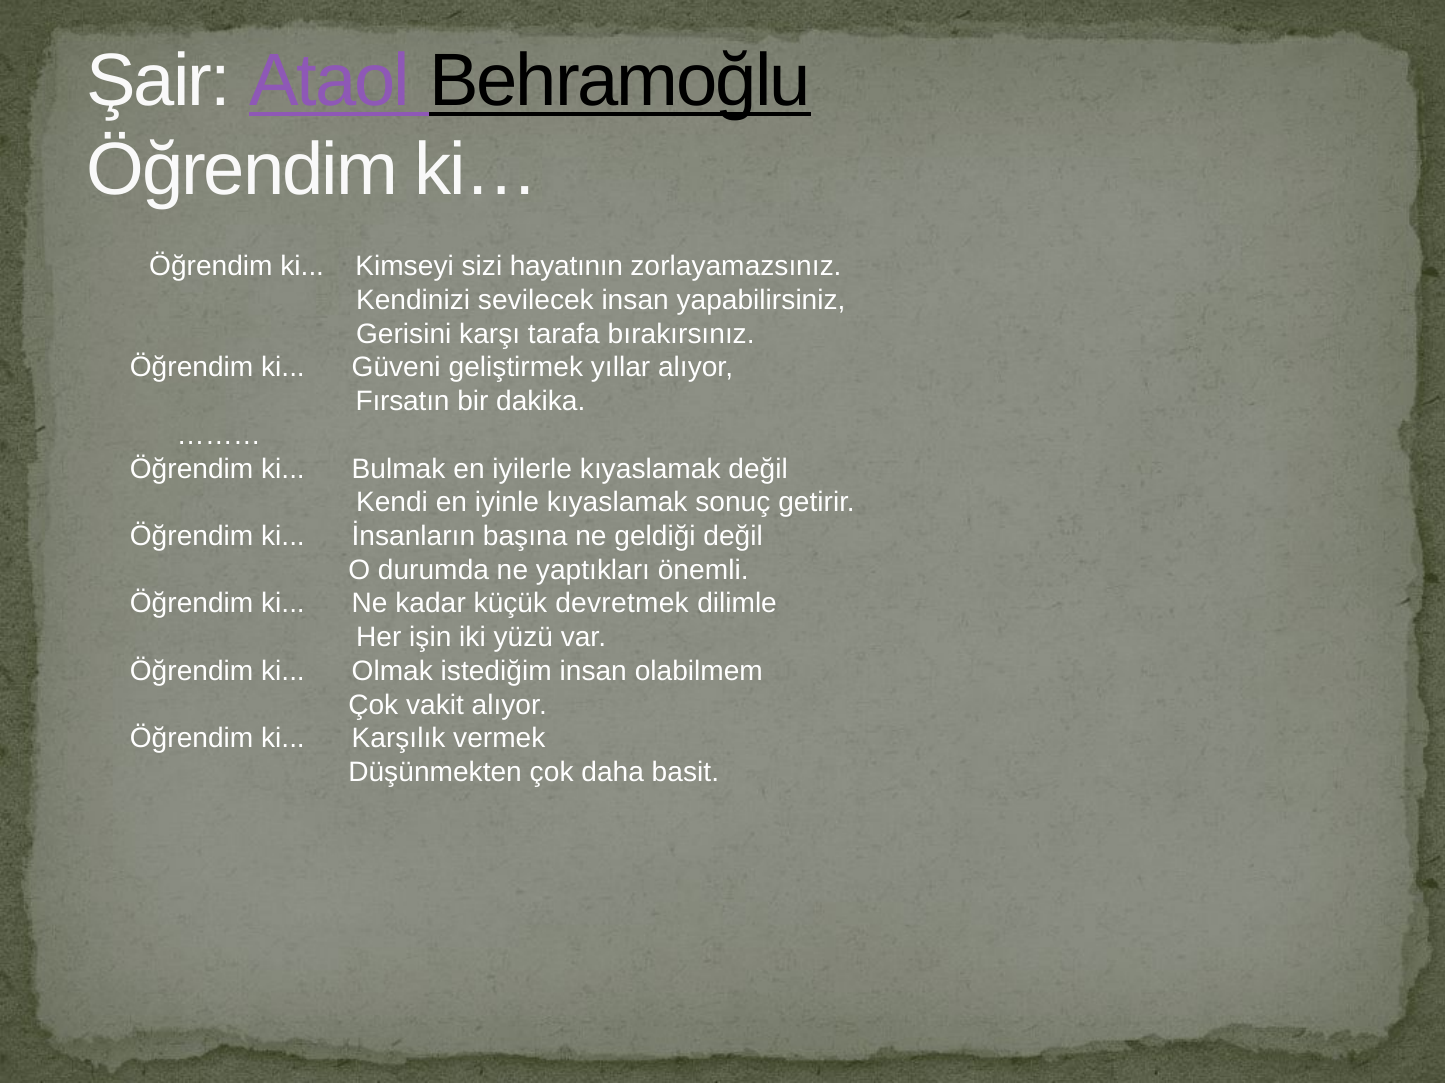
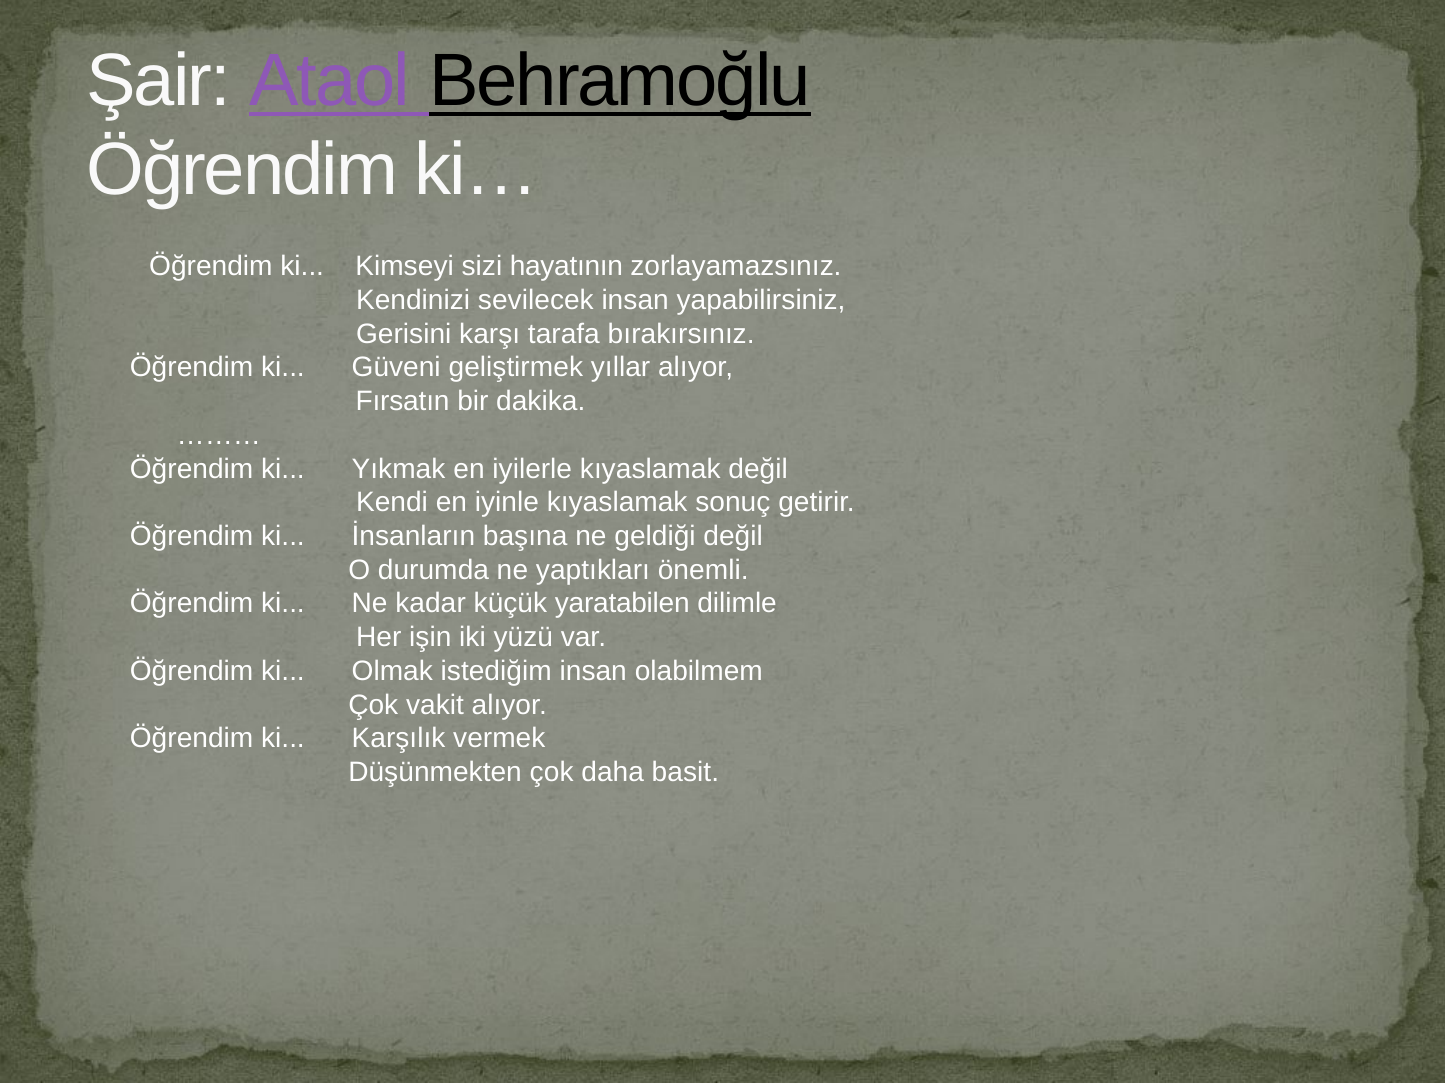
Bulmak: Bulmak -> Yıkmak (399, 469)
devretmek: devretmek -> yaratabilen (622, 604)
